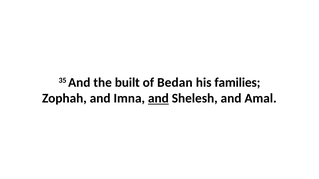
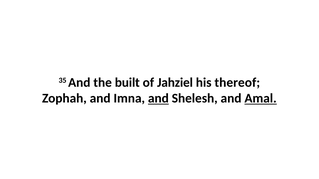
Bedan: Bedan -> Jahziel (175, 83)
families: families -> thereof (237, 83)
Amal underline: none -> present (261, 99)
